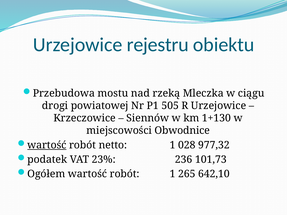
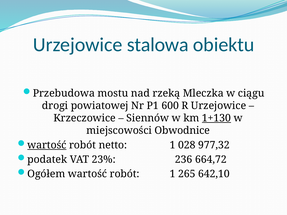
rejestru: rejestru -> stalowa (158, 45)
505: 505 -> 600 (170, 106)
1+130 underline: none -> present (216, 118)
101,73: 101,73 -> 664,72 (211, 160)
